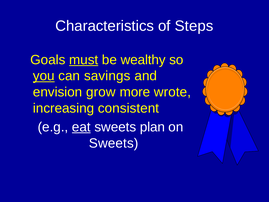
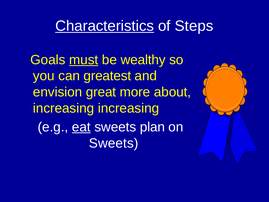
Characteristics underline: none -> present (105, 26)
you underline: present -> none (44, 76)
savings: savings -> greatest (107, 76)
grow: grow -> great (101, 92)
wrote: wrote -> about (173, 92)
increasing consistent: consistent -> increasing (129, 108)
